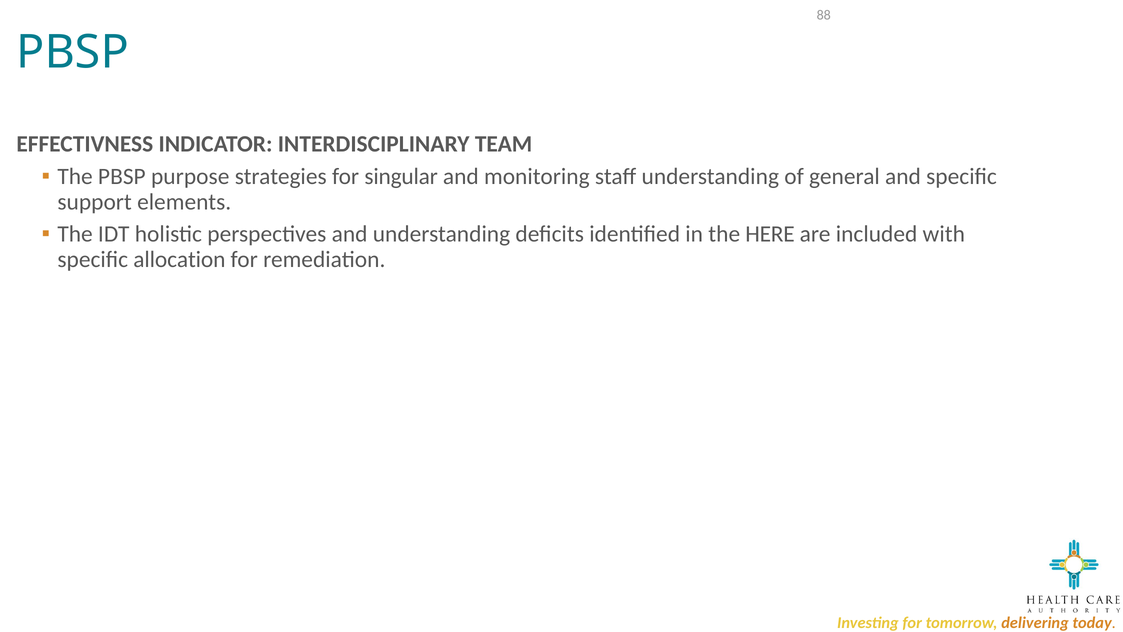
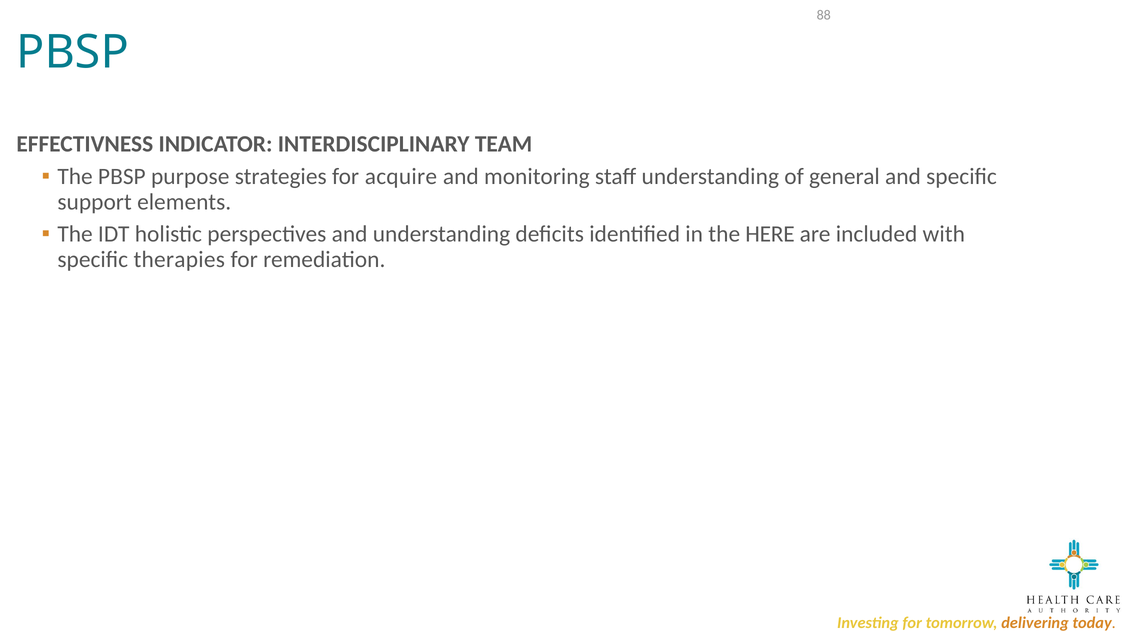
singular: singular -> acquire (401, 176)
allocation: allocation -> therapies (179, 259)
